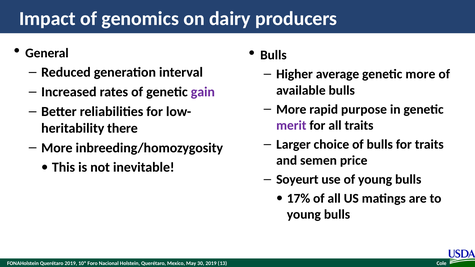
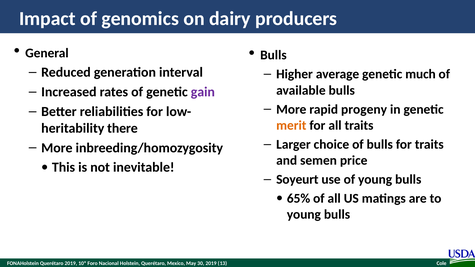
genetic more: more -> much (421, 74)
purpose: purpose -> progeny (364, 109)
merit colour: purple -> orange (291, 125)
17%: 17% -> 65% (299, 199)
